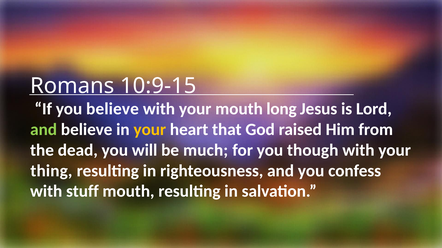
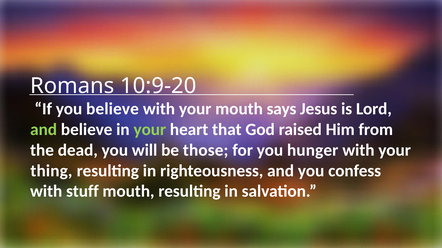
10:9-15: 10:9-15 -> 10:9-20 (158, 86)
long: long -> says (282, 109)
your colour: yellow -> light green (150, 130)
much: much -> those (206, 151)
though: though -> hunger (313, 151)
